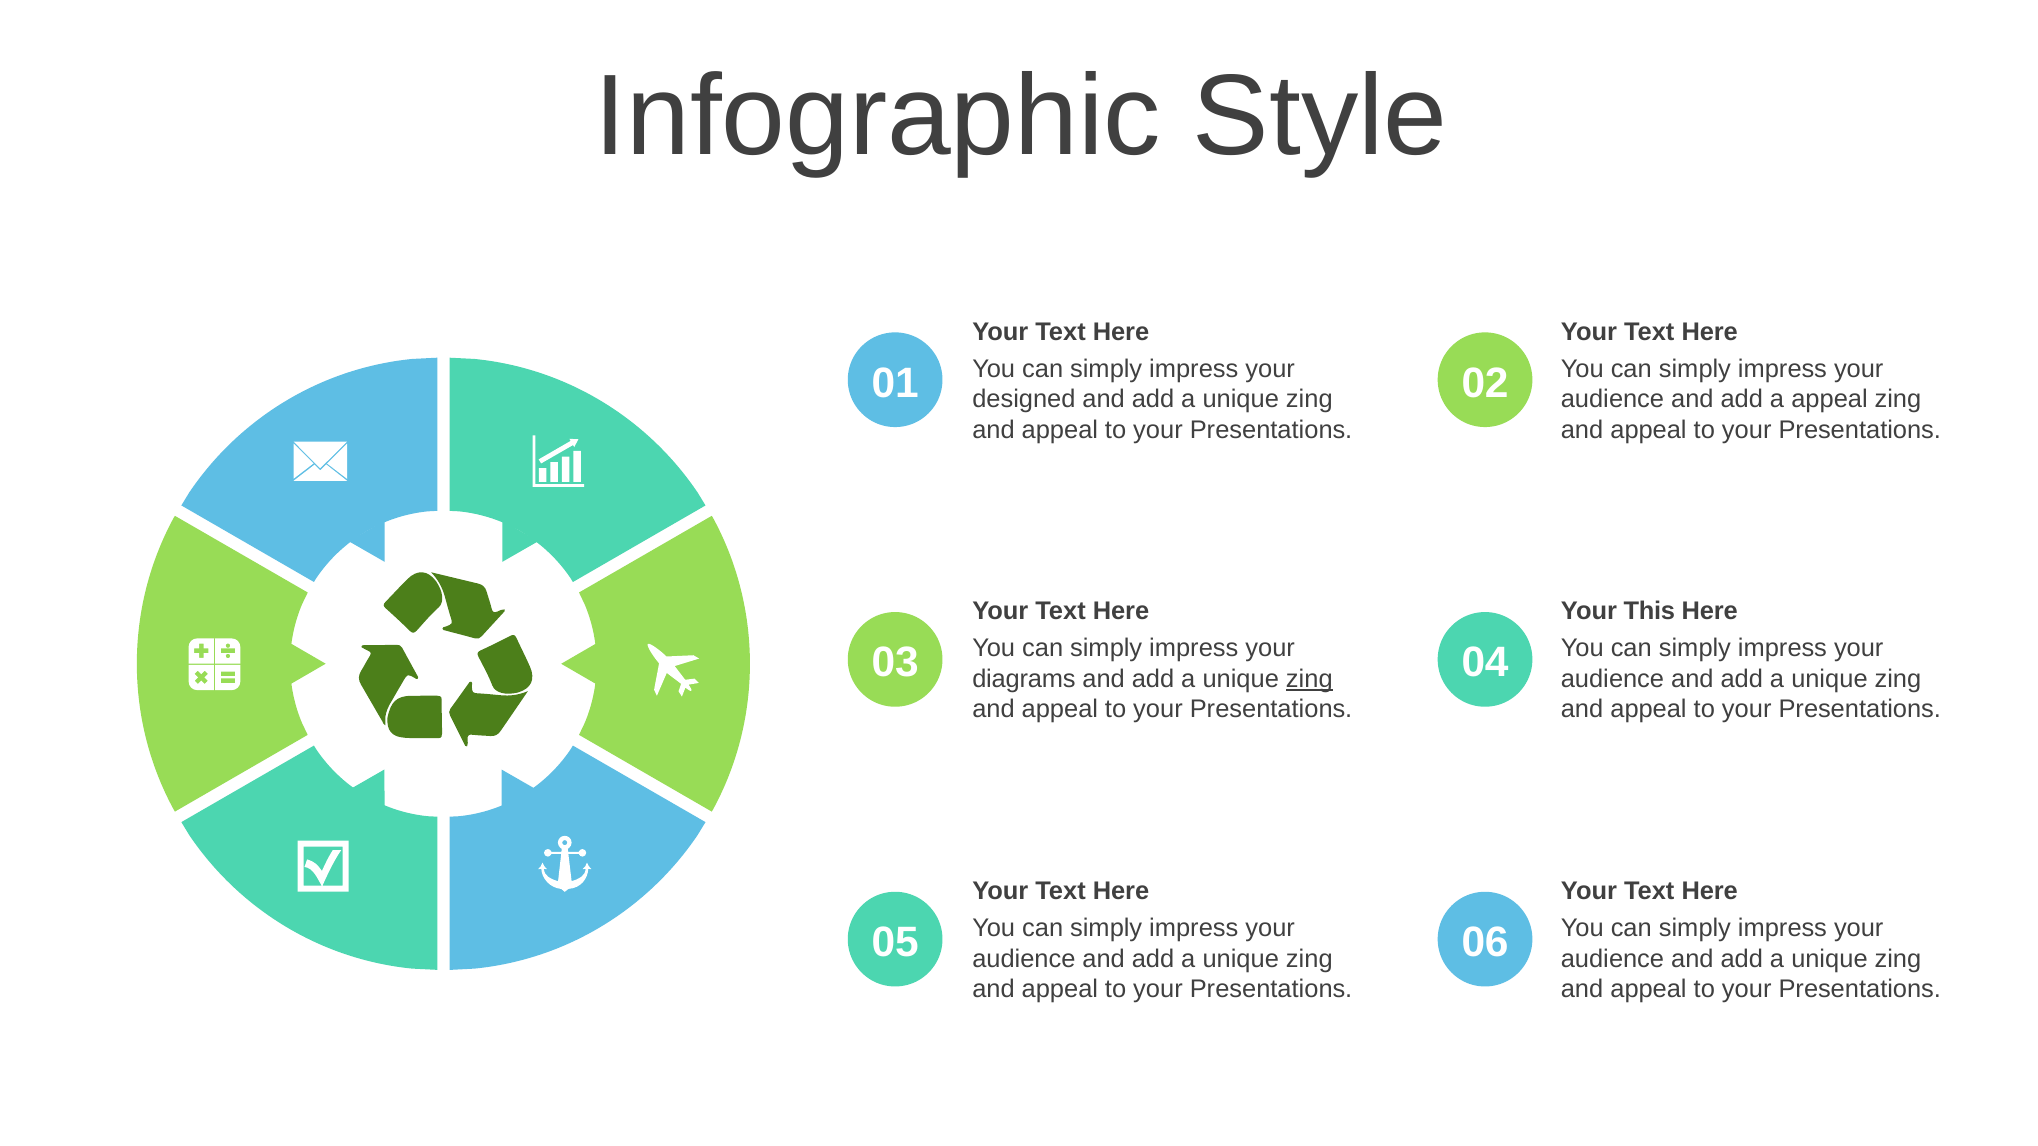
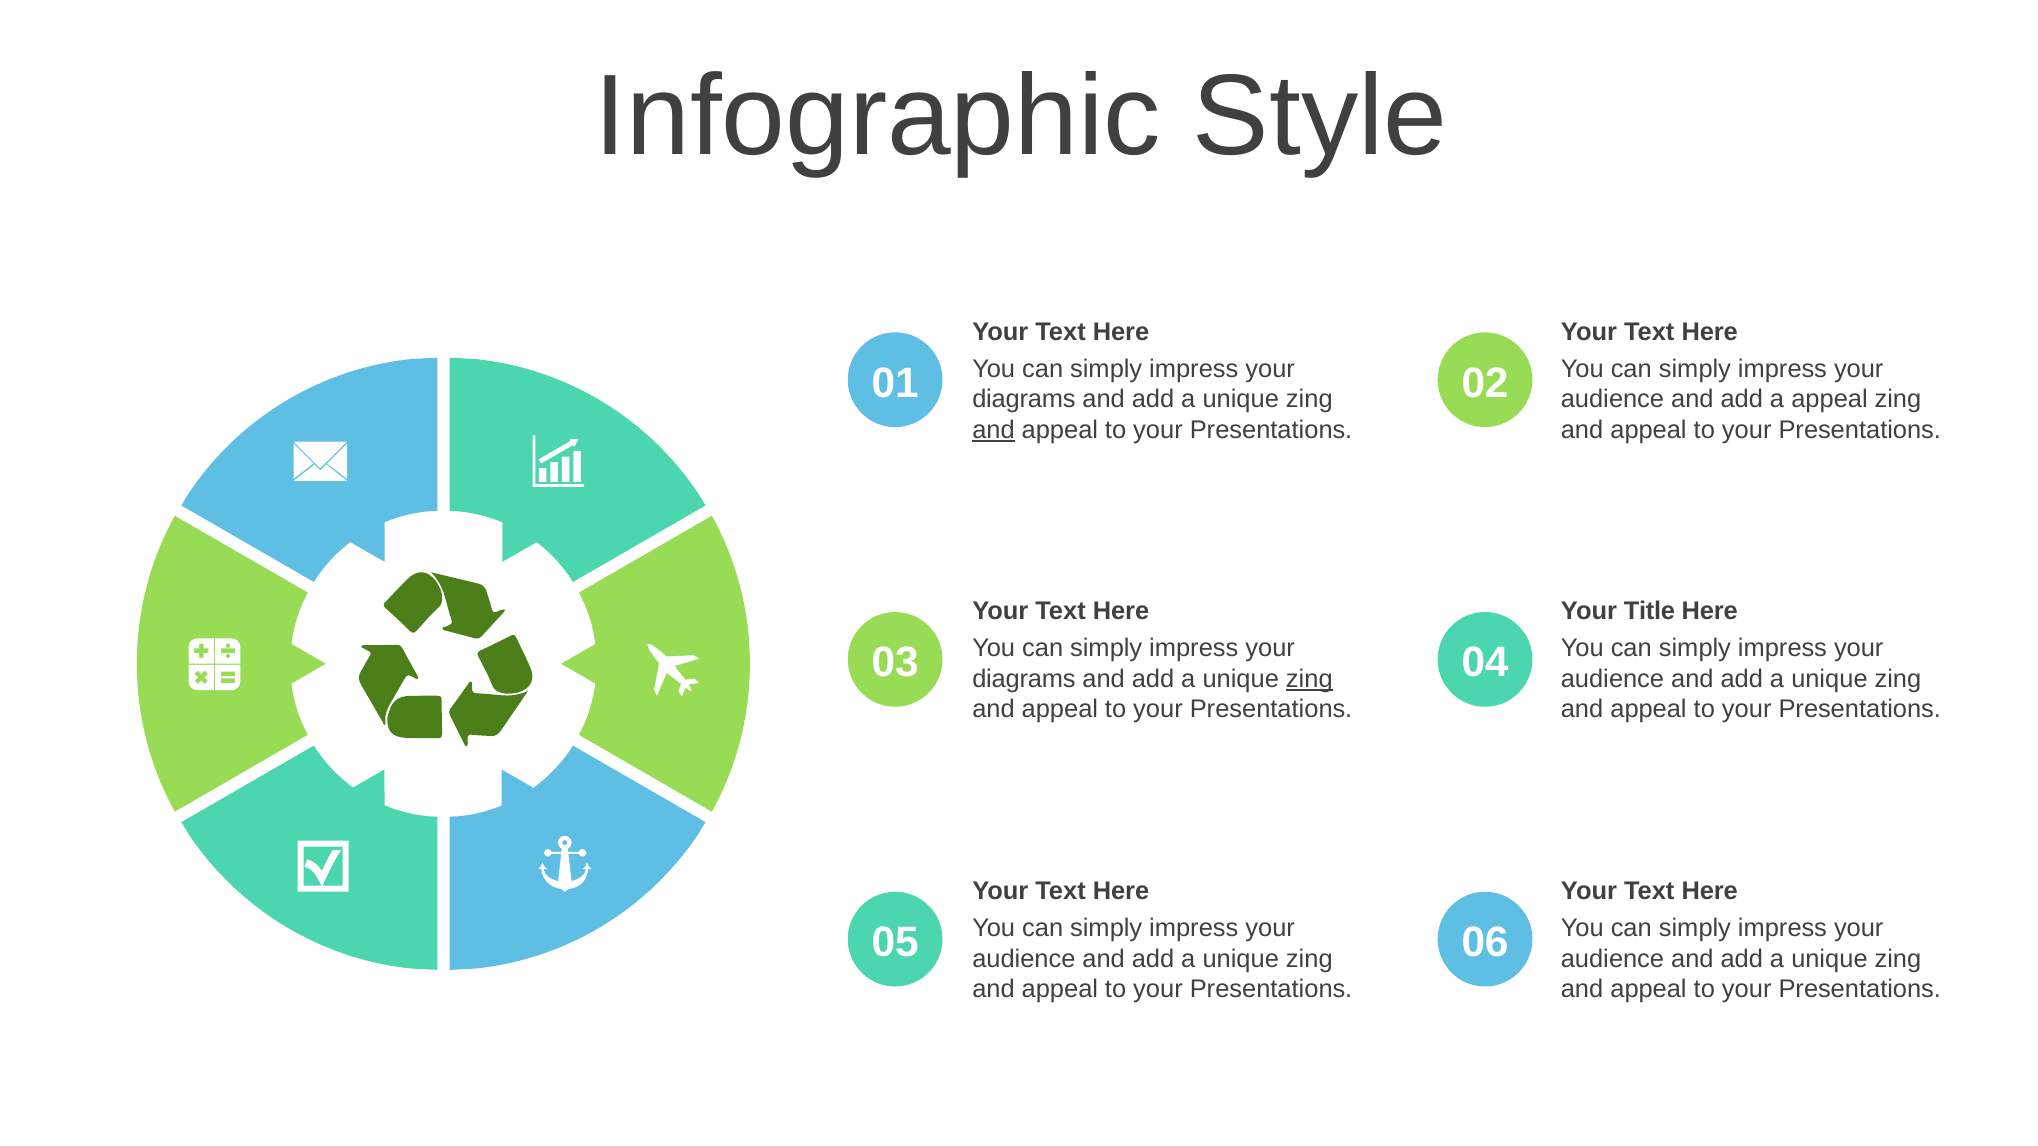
designed: designed -> diagrams (1024, 399)
and underline: none -> present (993, 430)
This: This -> Title (1649, 612)
